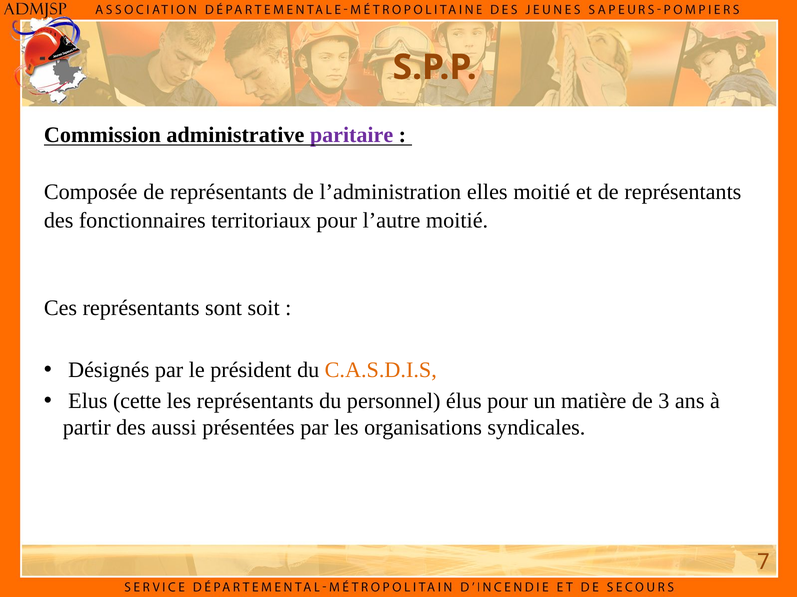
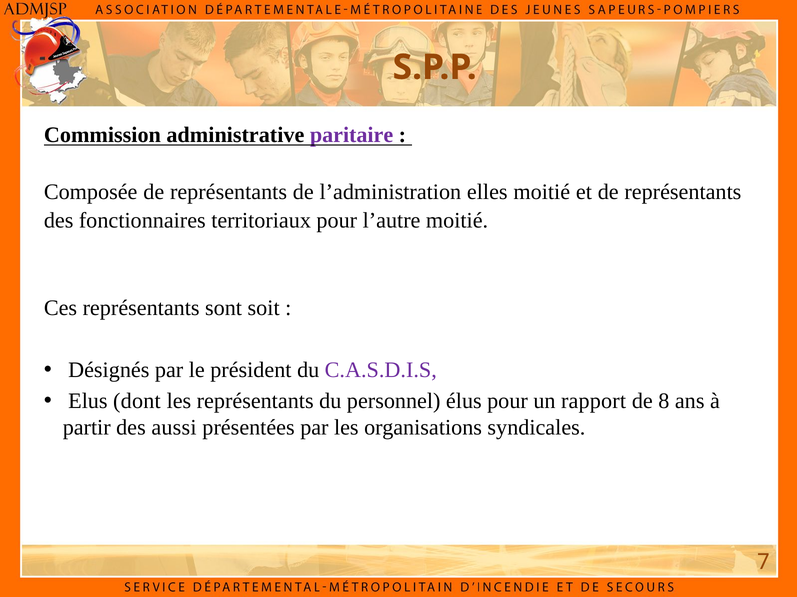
C.A.S.D.I.S colour: orange -> purple (381, 370)
cette: cette -> dont (137, 401)
matière: matière -> rapport (594, 401)
3: 3 -> 8 (664, 401)
